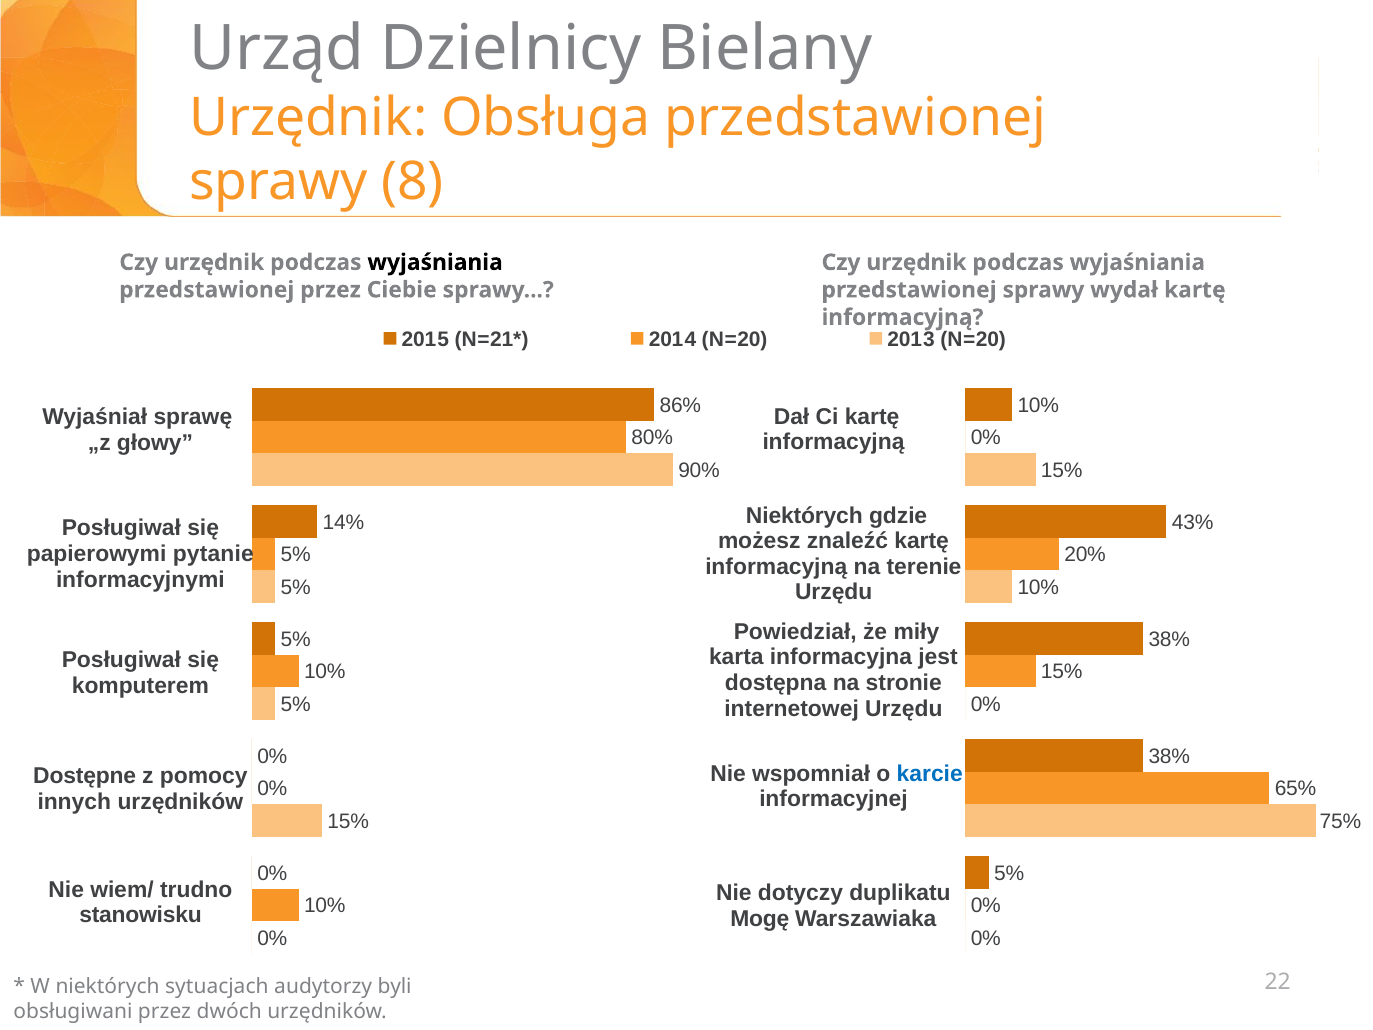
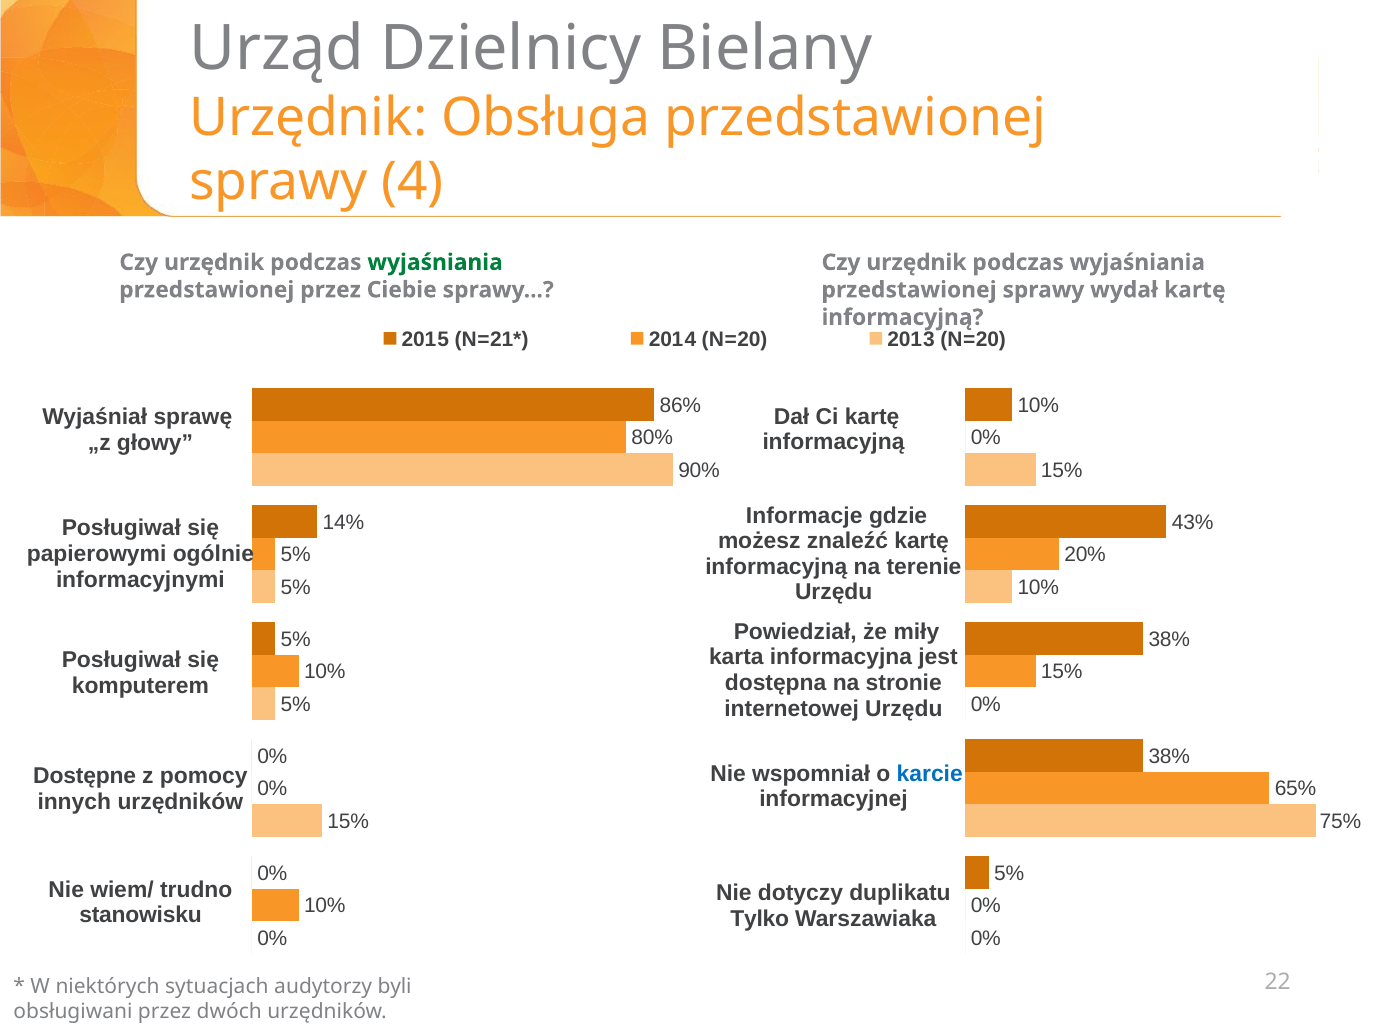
8: 8 -> 4 (412, 182)
wyjaśniania colour: black -> green (435, 262)
Niektórych: Niektórych -> Informacje (804, 515)
pytanie: pytanie -> ogólnie (213, 554)
Mogę: Mogę -> Tylko (760, 919)
